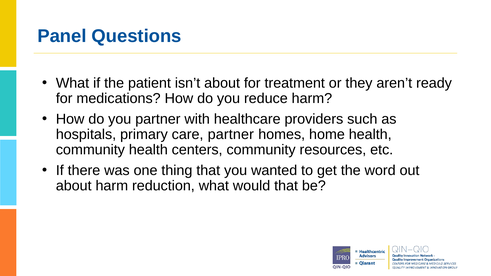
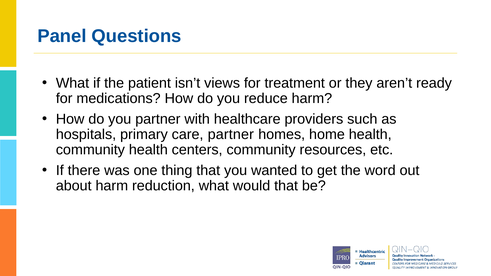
isn’t about: about -> views (222, 83)
